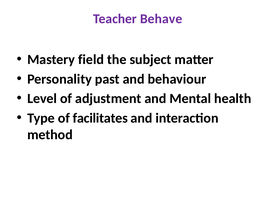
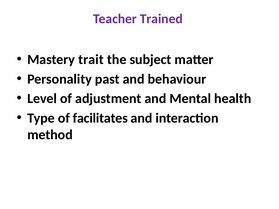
Behave: Behave -> Trained (161, 19)
field: field -> trait (91, 60)
